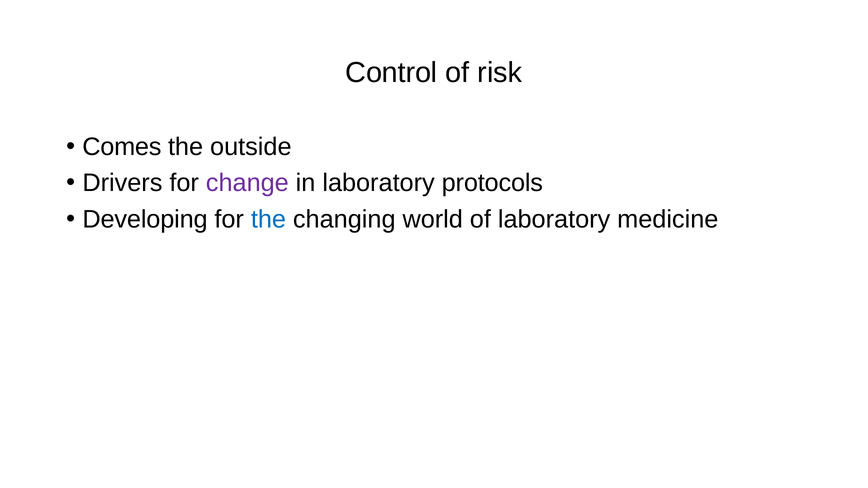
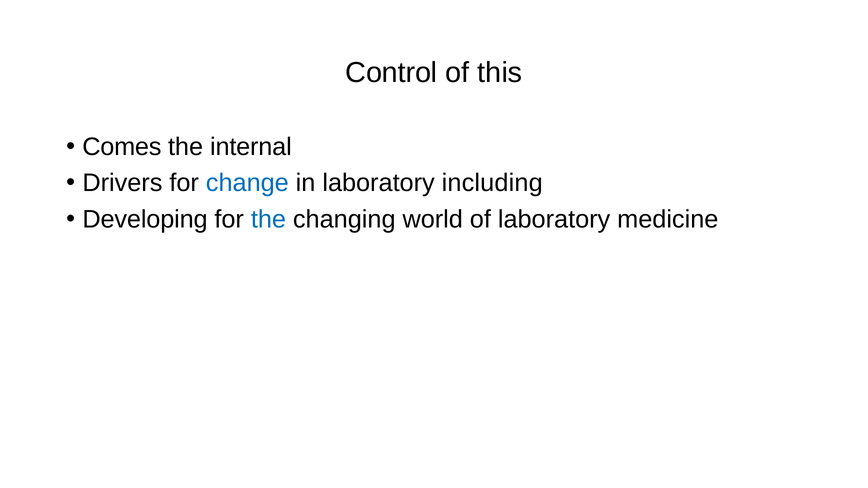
risk: risk -> this (500, 73)
outside: outside -> internal (251, 147)
change colour: purple -> blue (247, 183)
protocols: protocols -> including (492, 183)
